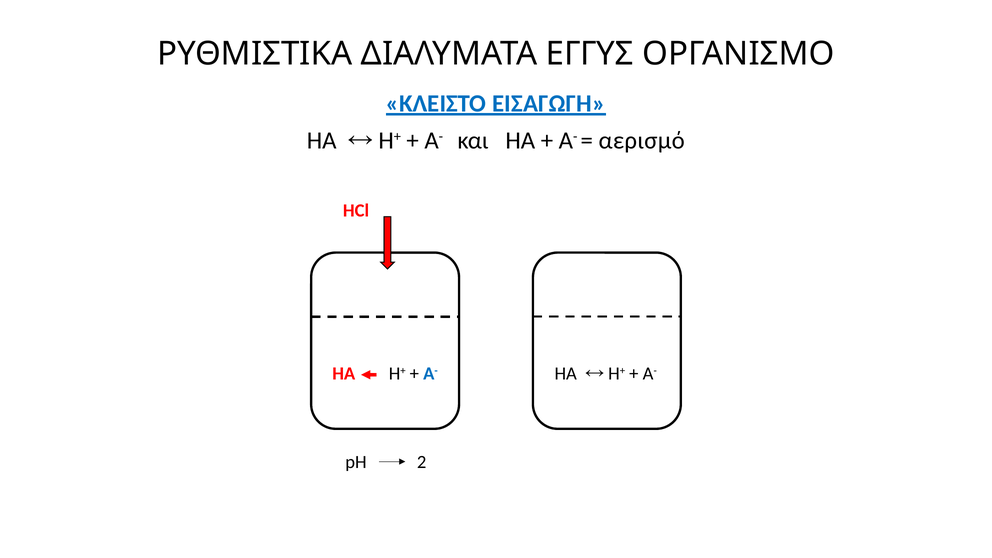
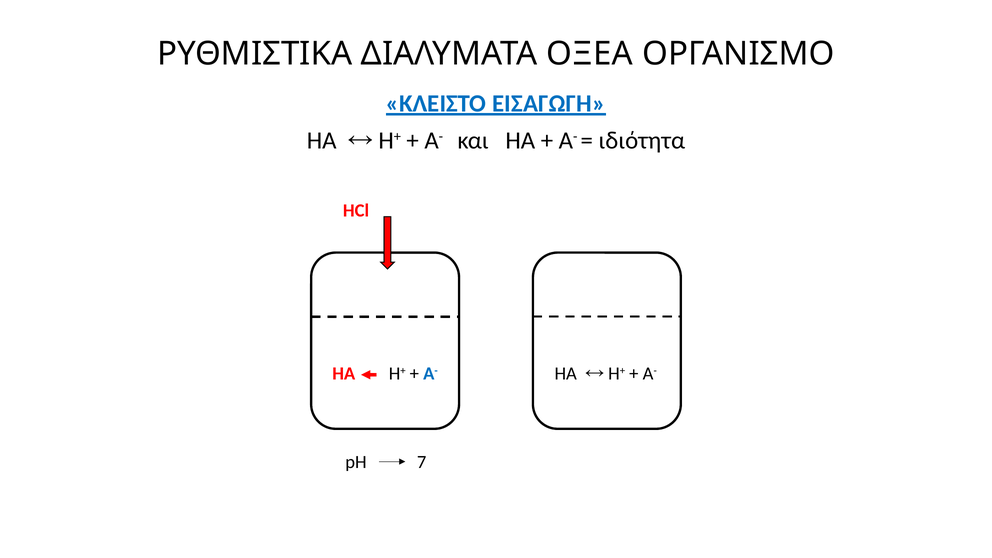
ΕΓΓΥΣ: ΕΓΓΥΣ -> ΟΞΕΑ (590, 54)
αερισμό: αερισμό -> ιδιότητα (642, 141)
2: 2 -> 7 (422, 462)
